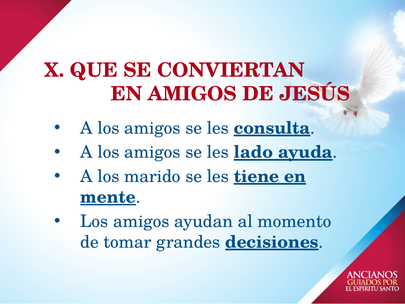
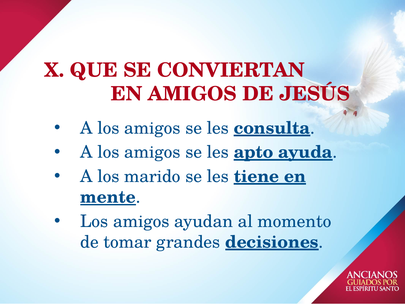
lado: lado -> apto (254, 152)
